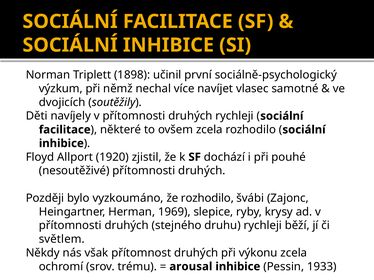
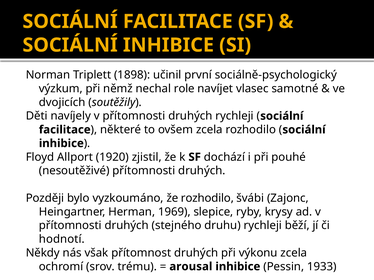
více: více -> role (184, 89)
světlem: světlem -> hodnotí (62, 240)
